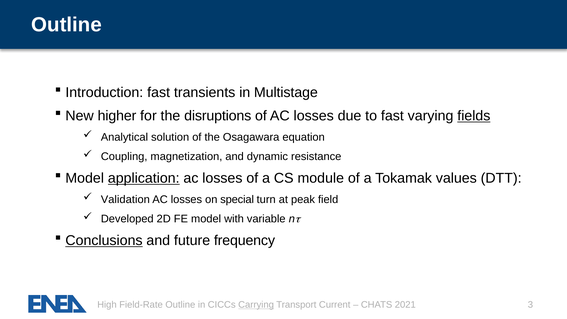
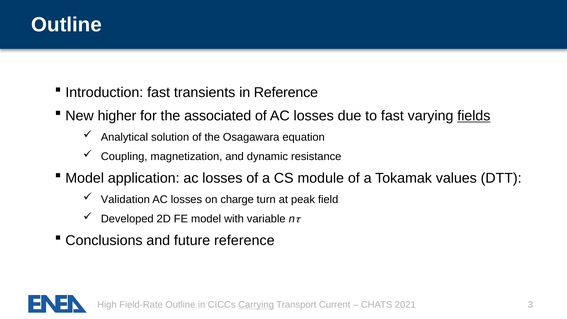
in Multistage: Multistage -> Reference (286, 93)
disruptions: disruptions -> associated (218, 116)
application underline: present -> none (144, 178)
special: special -> charge (237, 199)
Conclusions underline: present -> none (104, 241)
future frequency: frequency -> reference (244, 241)
